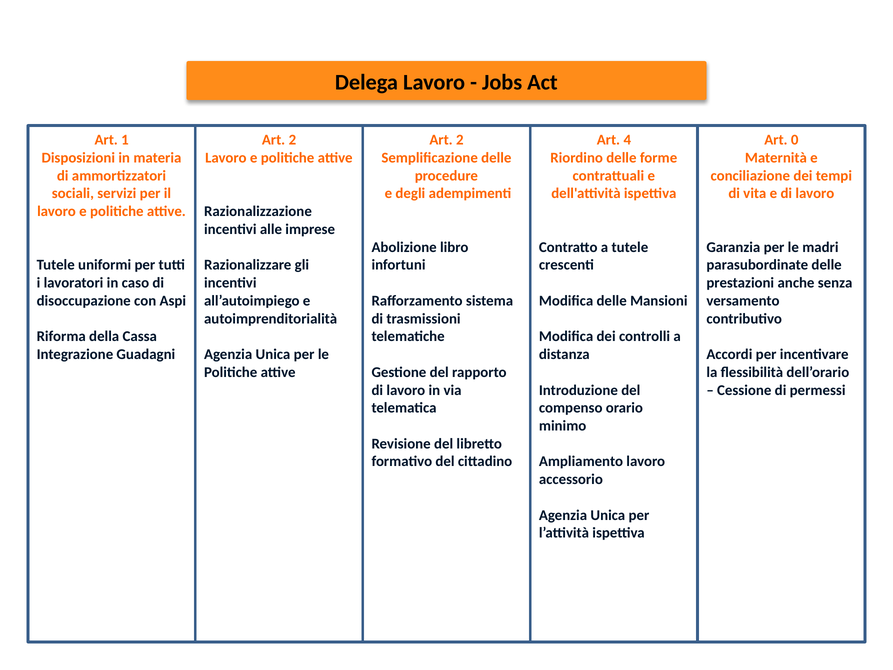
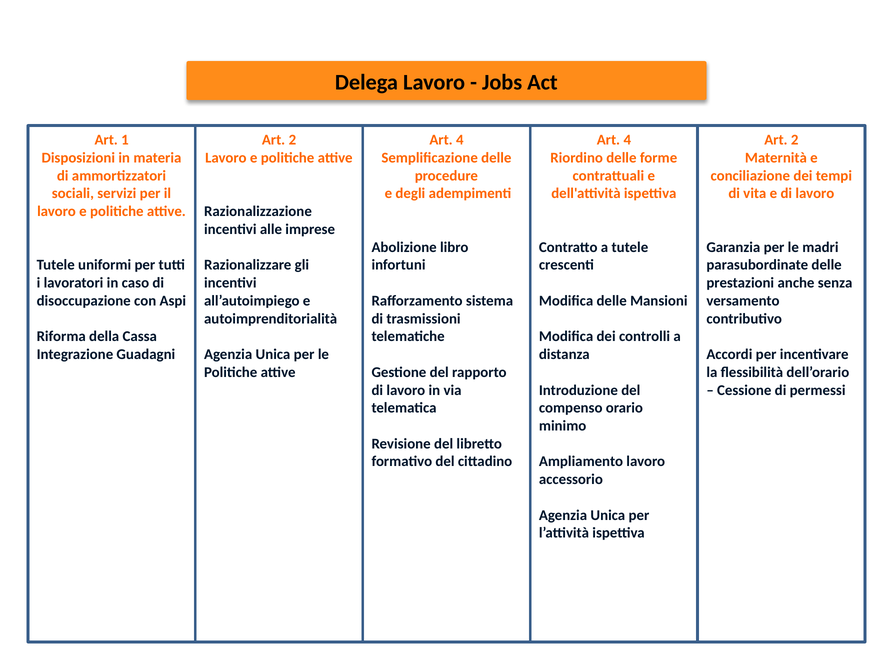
2: 2 -> 4 (460, 140)
0: 0 -> 2 (795, 140)
